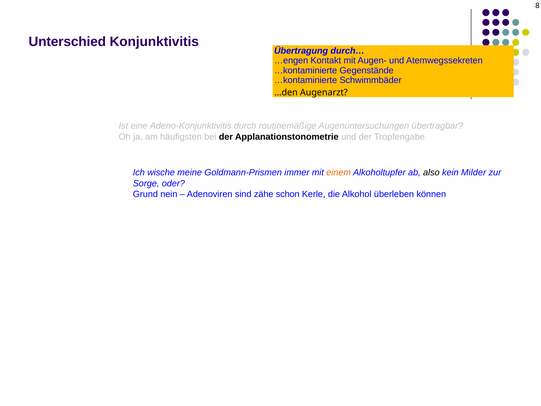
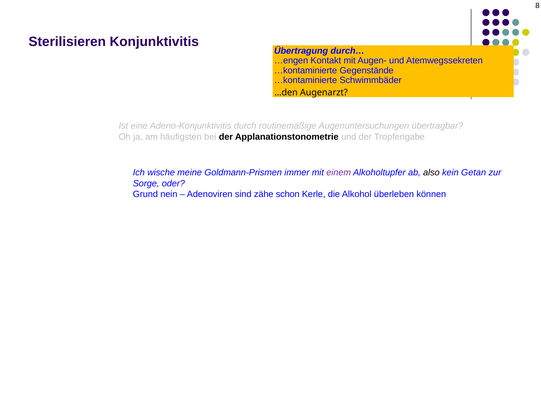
Unterschied: Unterschied -> Sterilisieren (67, 42)
einem colour: orange -> purple (339, 173)
Milder: Milder -> Getan (474, 173)
